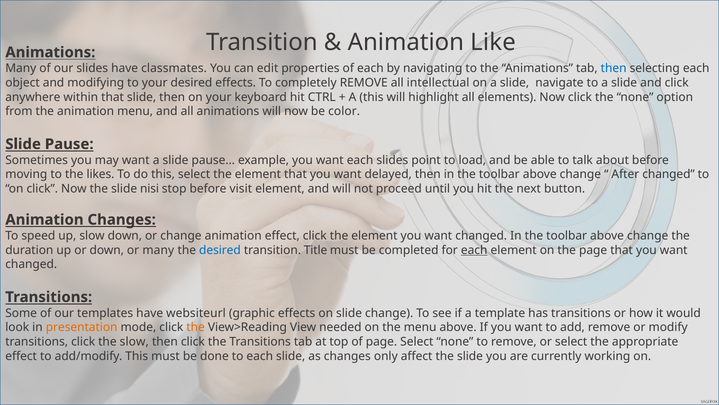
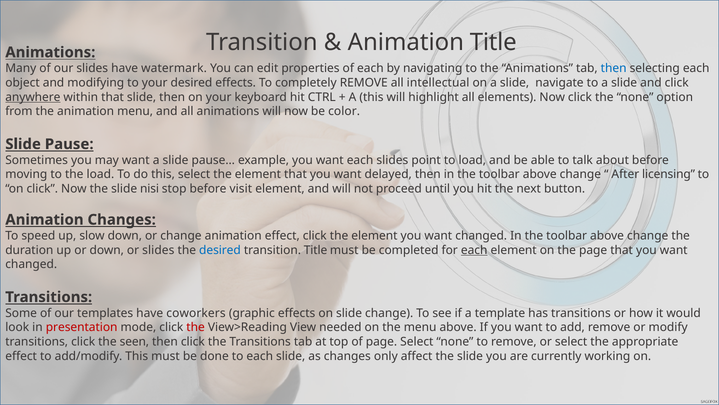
Animation Like: Like -> Title (493, 42)
classmates: classmates -> watermark (174, 68)
anywhere underline: none -> present (33, 97)
the likes: likes -> load (100, 174)
After changed: changed -> licensing (669, 174)
or many: many -> slides (158, 250)
websiteurl: websiteurl -> coworkers (196, 313)
presentation colour: orange -> red (82, 327)
the colour: orange -> red (196, 327)
the slow: slow -> seen (134, 341)
